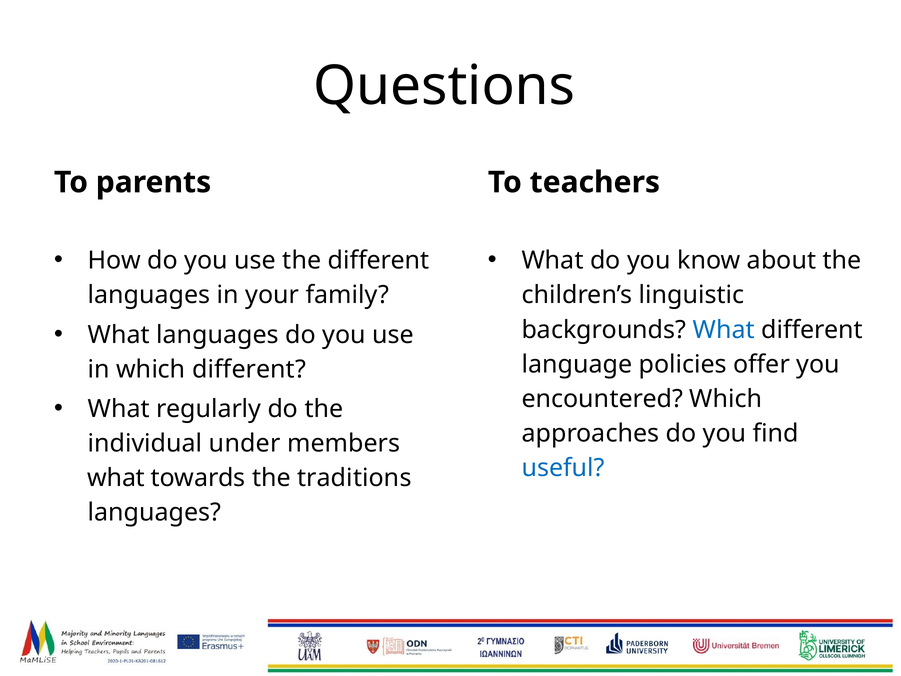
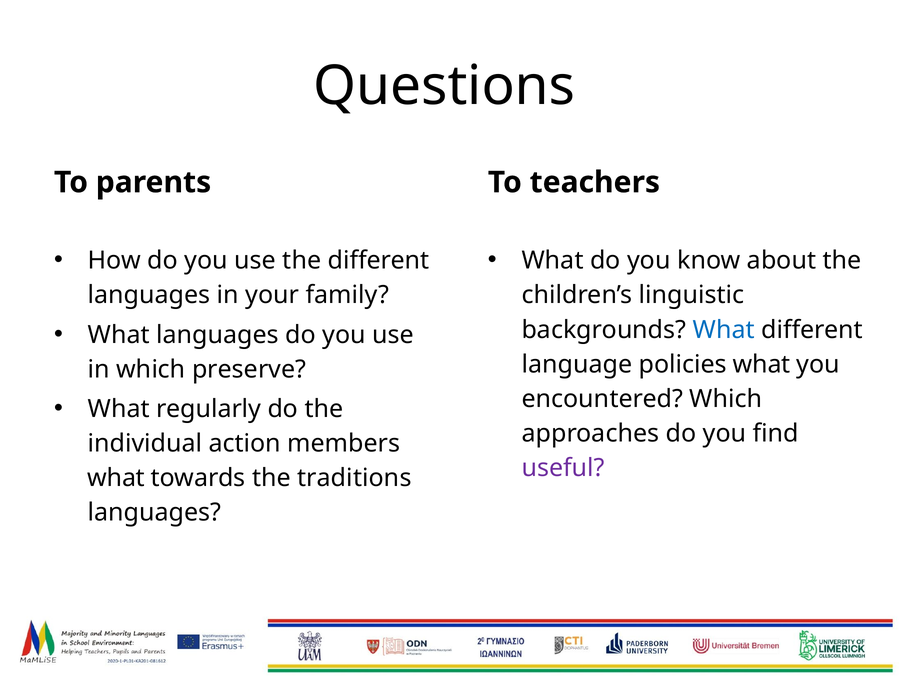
policies offer: offer -> what (762, 364)
which different: different -> preserve (249, 369)
under: under -> action (245, 443)
useful colour: blue -> purple (563, 468)
